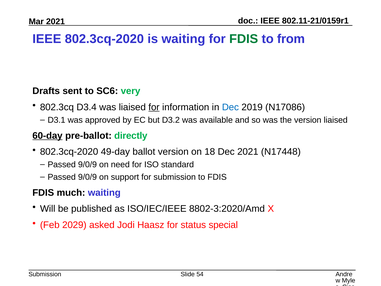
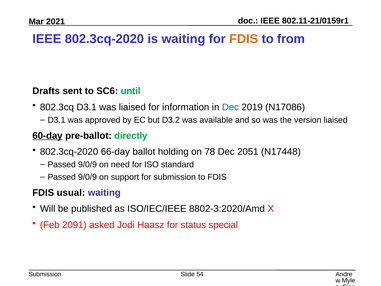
FDIS colour: green -> orange (244, 39)
very: very -> until (131, 91)
802.3cq D3.4: D3.4 -> D3.1 (87, 107)
for underline: present -> none (154, 107)
49-day: 49-day -> 66-day (115, 152)
ballot version: version -> holding (173, 152)
18: 18 -> 78 (210, 152)
Dec 2021: 2021 -> 2051 (248, 152)
much: much -> usual (71, 192)
2029: 2029 -> 2091 (74, 225)
